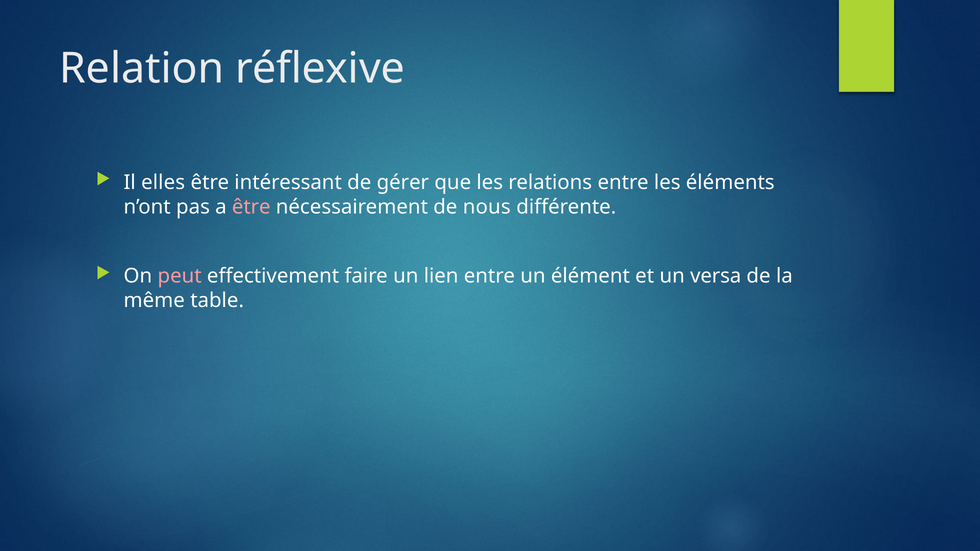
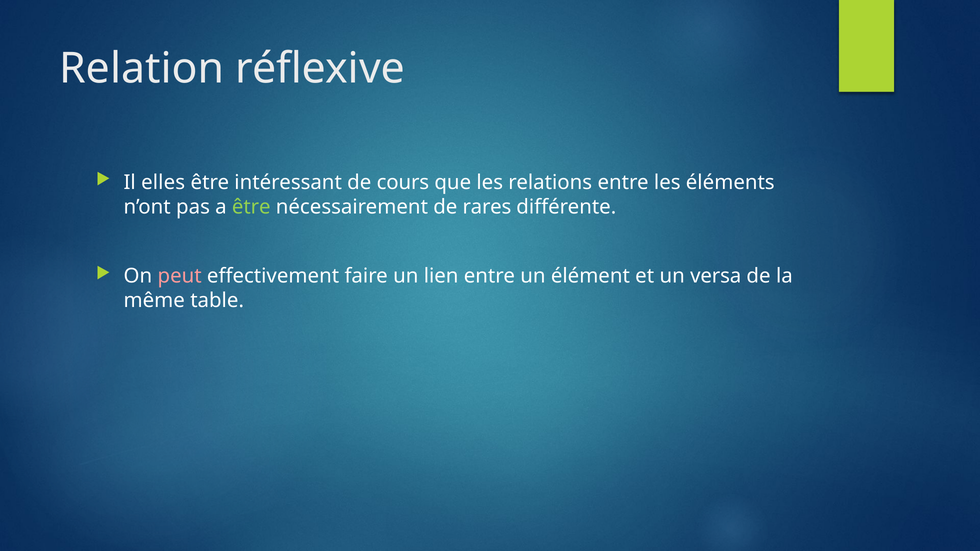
gérer: gérer -> cours (403, 182)
être colour: pink -> light green (251, 207)
nous: nous -> rares (487, 207)
